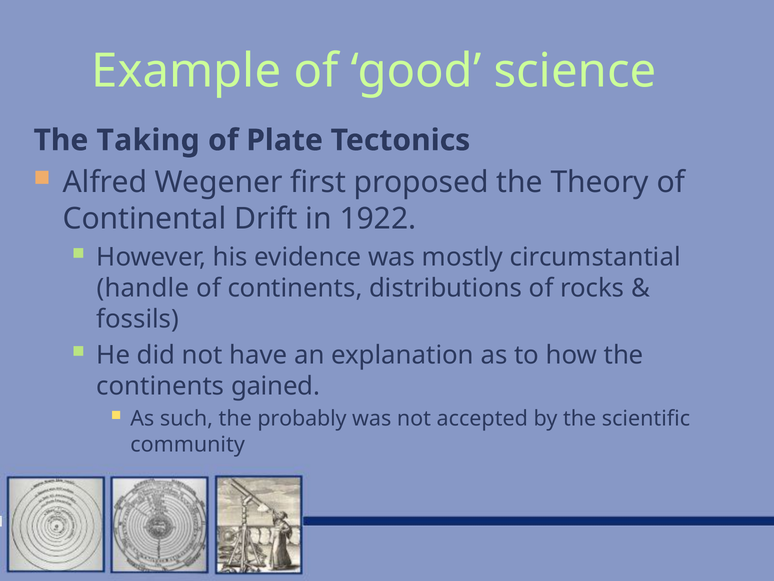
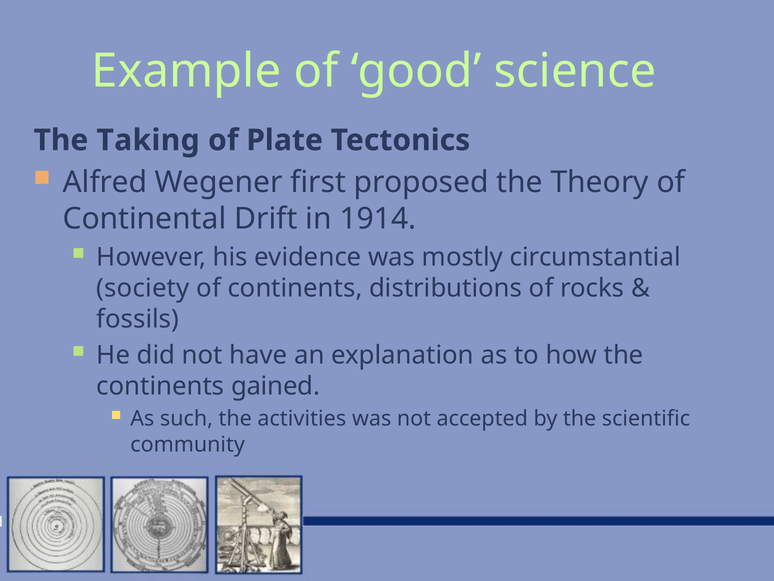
1922: 1922 -> 1914 (378, 218)
handle: handle -> society (143, 288)
probably: probably -> activities (302, 418)
